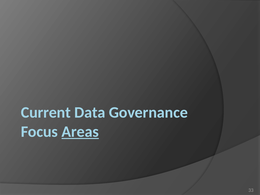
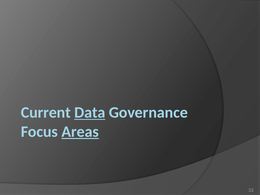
Data underline: none -> present (90, 113)
